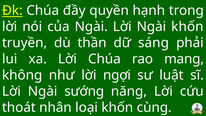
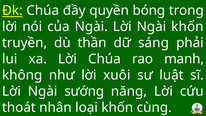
hạnh: hạnh -> bóng (149, 10)
mang: mang -> manh (184, 59)
ngợi: ngợi -> xuôi (117, 75)
